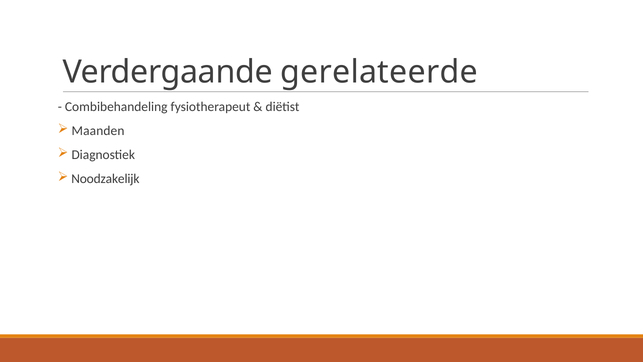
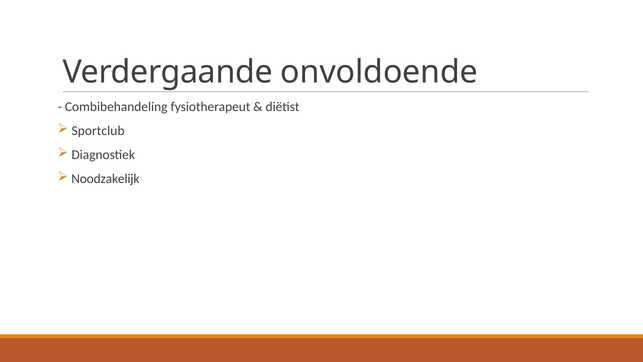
gerelateerde: gerelateerde -> onvoldoende (379, 72)
Maanden: Maanden -> Sportclub (98, 131)
